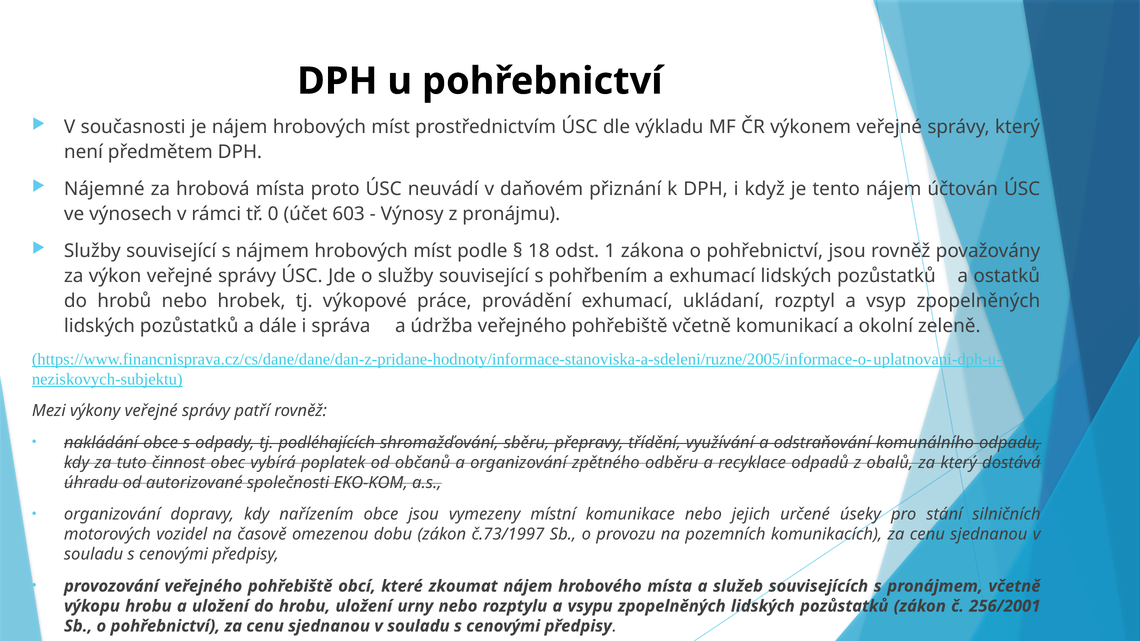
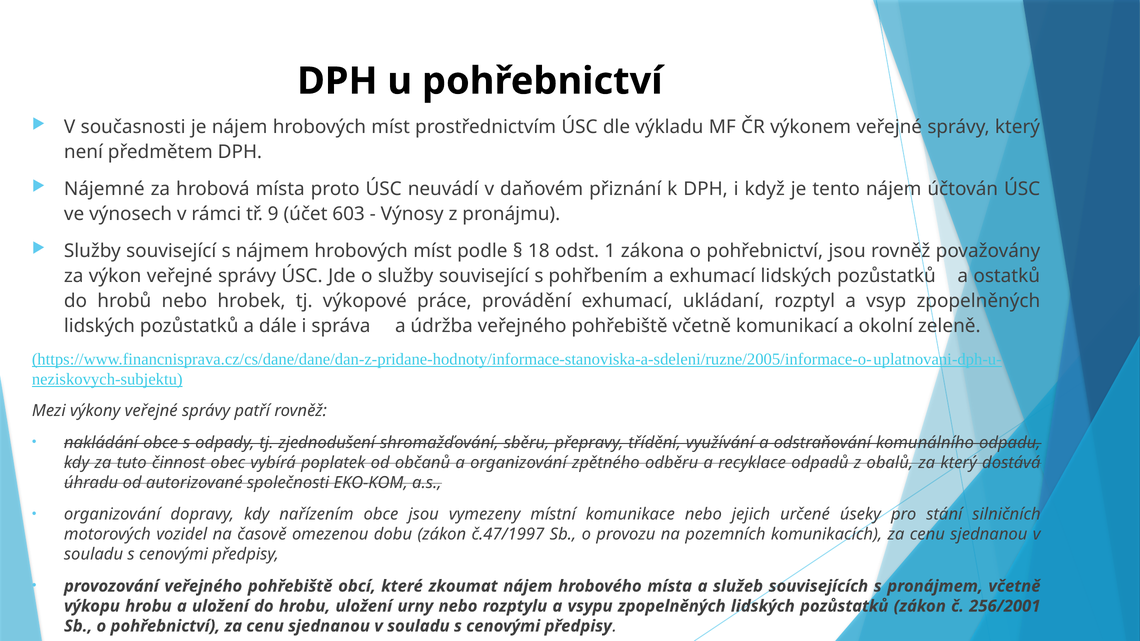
0: 0 -> 9 (273, 214)
podléhajících: podléhajících -> zjednodušení (327, 443)
č.73/1997: č.73/1997 -> č.47/1997 (508, 535)
